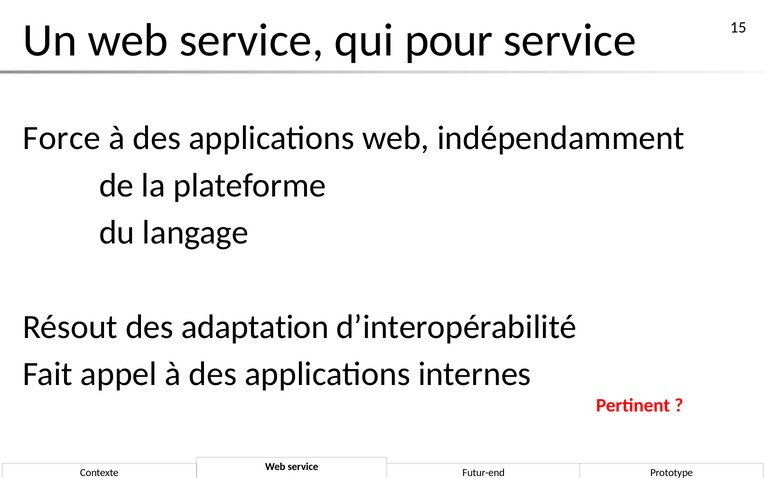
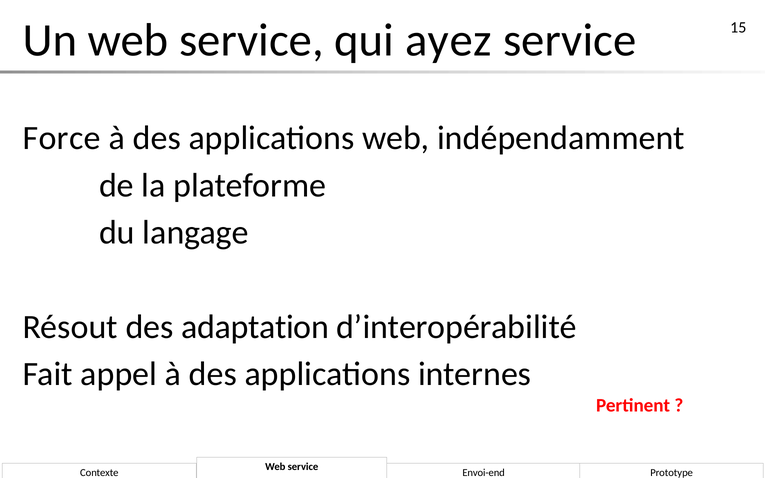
pour: pour -> ayez (448, 41)
Futur-end: Futur-end -> Envoi-end (484, 473)
